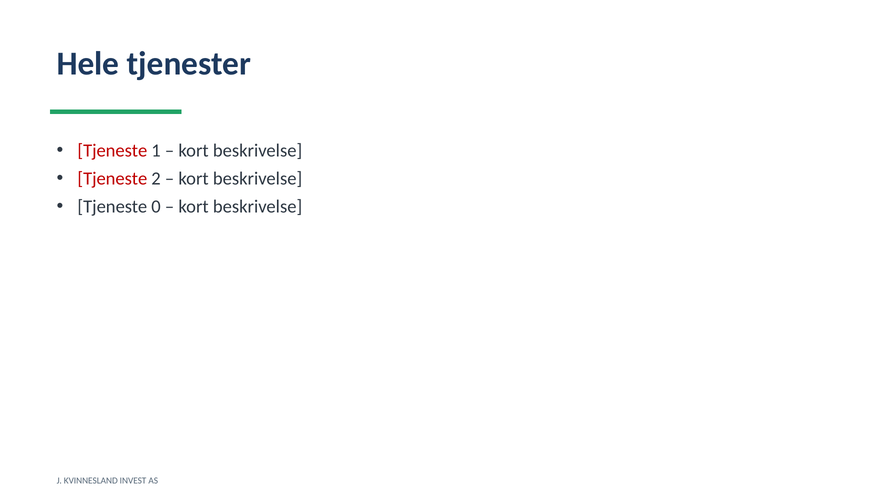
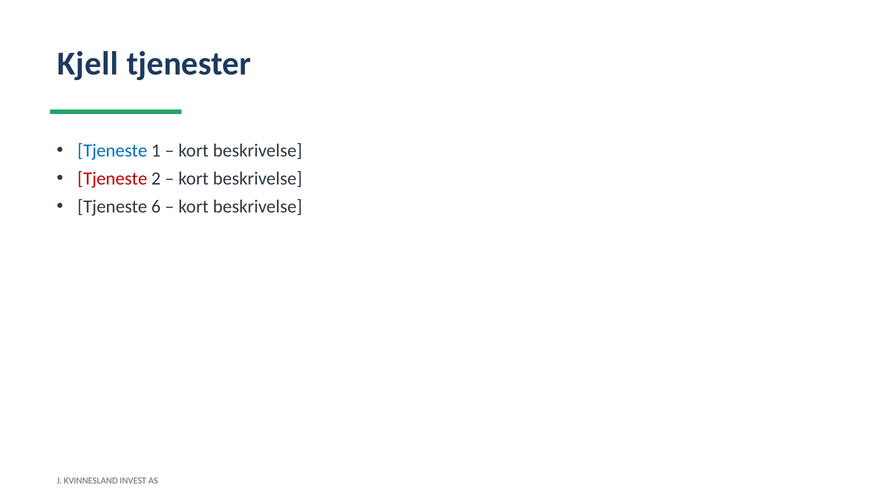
Hele: Hele -> Kjell (88, 64)
Tjeneste colour: red -> blue (112, 151)
0: 0 -> 6 (156, 206)
